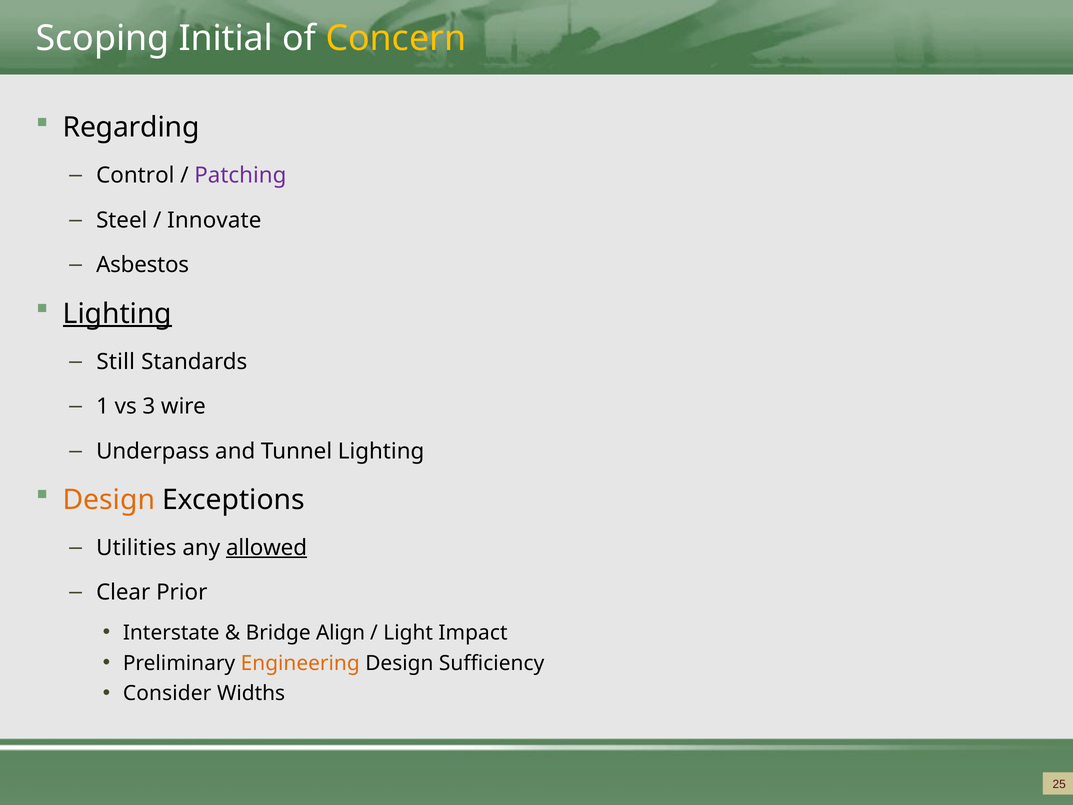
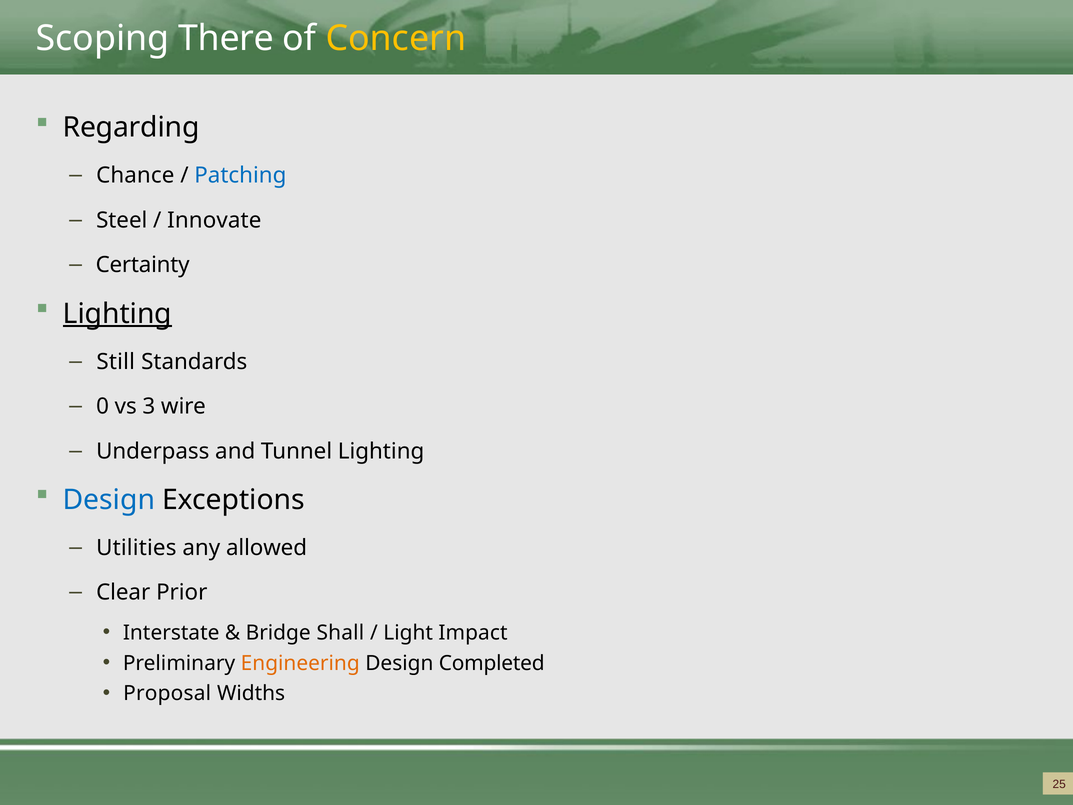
Initial: Initial -> There (226, 38)
Control: Control -> Chance (135, 175)
Patching colour: purple -> blue (240, 175)
Asbestos: Asbestos -> Certainty (143, 265)
1: 1 -> 0 (103, 406)
Design colour: orange -> blue (109, 500)
allowed underline: present -> none (267, 548)
Align: Align -> Shall (340, 633)
Sufficiency: Sufficiency -> Completed (492, 663)
Consider: Consider -> Proposal (167, 693)
